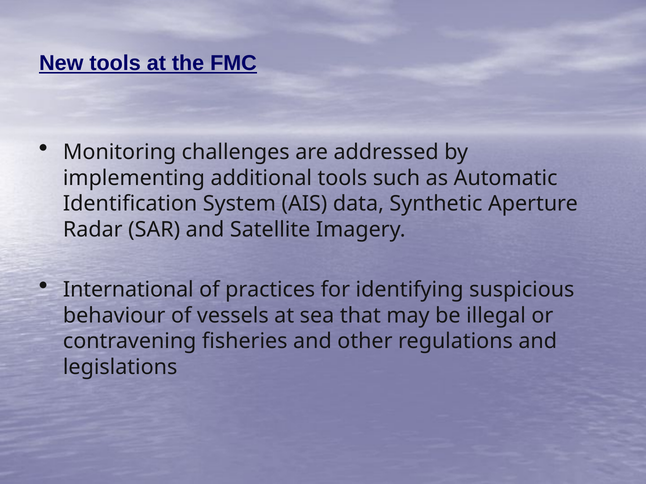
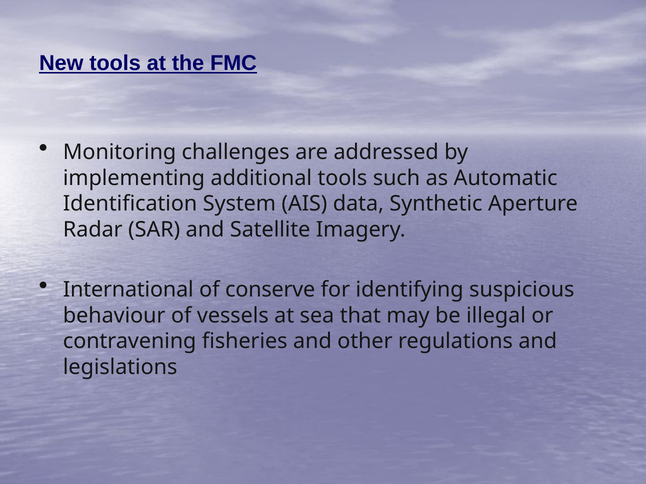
practices: practices -> conserve (270, 290)
